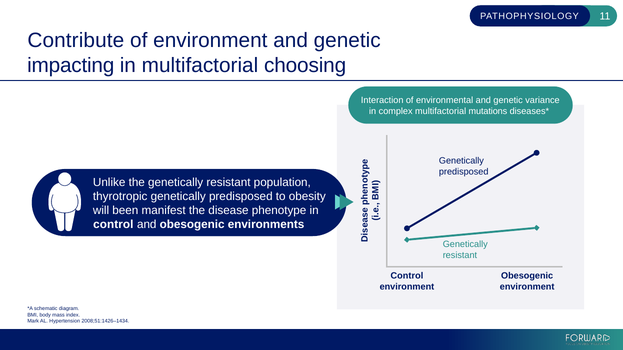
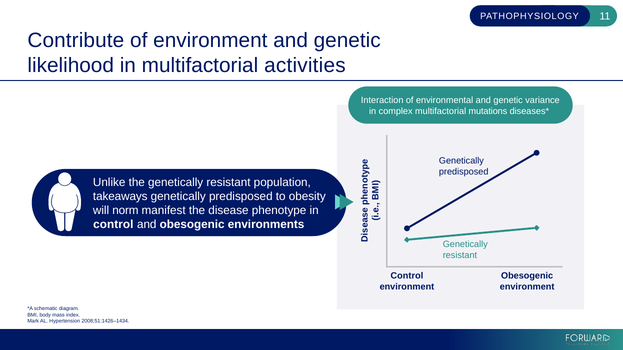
impacting: impacting -> likelihood (71, 65)
choosing: choosing -> activities (305, 65)
thyrotropic: thyrotropic -> takeaways (120, 197)
been: been -> norm (125, 211)
